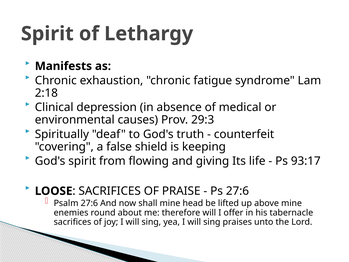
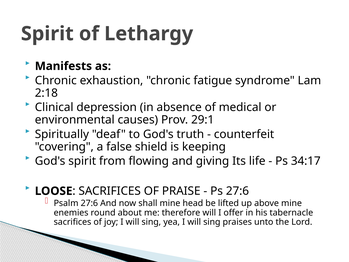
29:3: 29:3 -> 29:1 (203, 120)
93:17: 93:17 -> 34:17 (306, 161)
